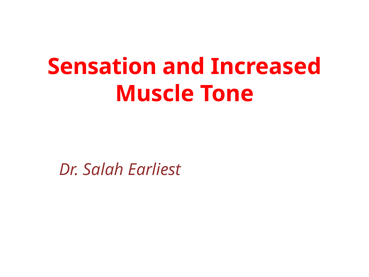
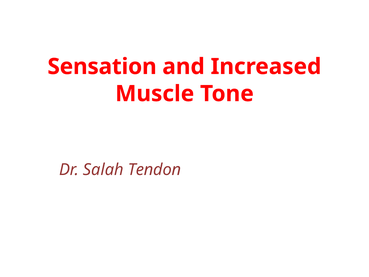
Earliest: Earliest -> Tendon (154, 170)
